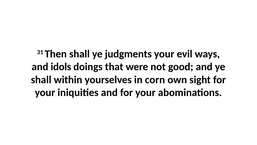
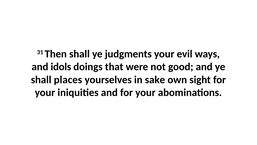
within: within -> places (68, 79)
corn: corn -> sake (155, 79)
